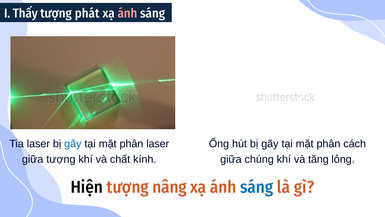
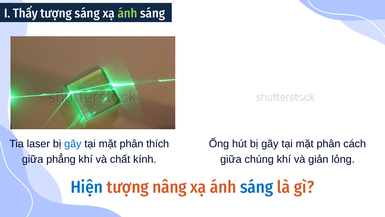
tượng phát: phát -> sáng (87, 13)
ánh colour: pink -> light green (127, 13)
phân laser: laser -> thích (158, 144)
giữa tượng: tượng -> phẳng (61, 159)
tăng: tăng -> giản (318, 159)
Hiện colour: black -> blue (87, 187)
